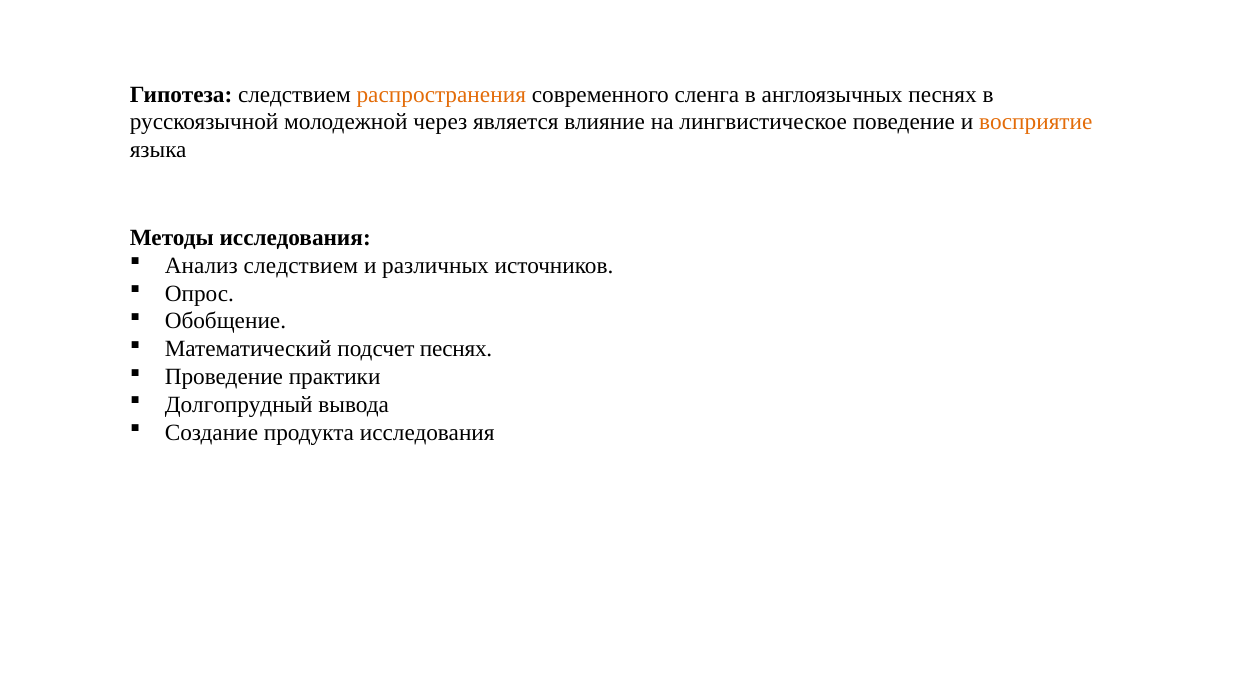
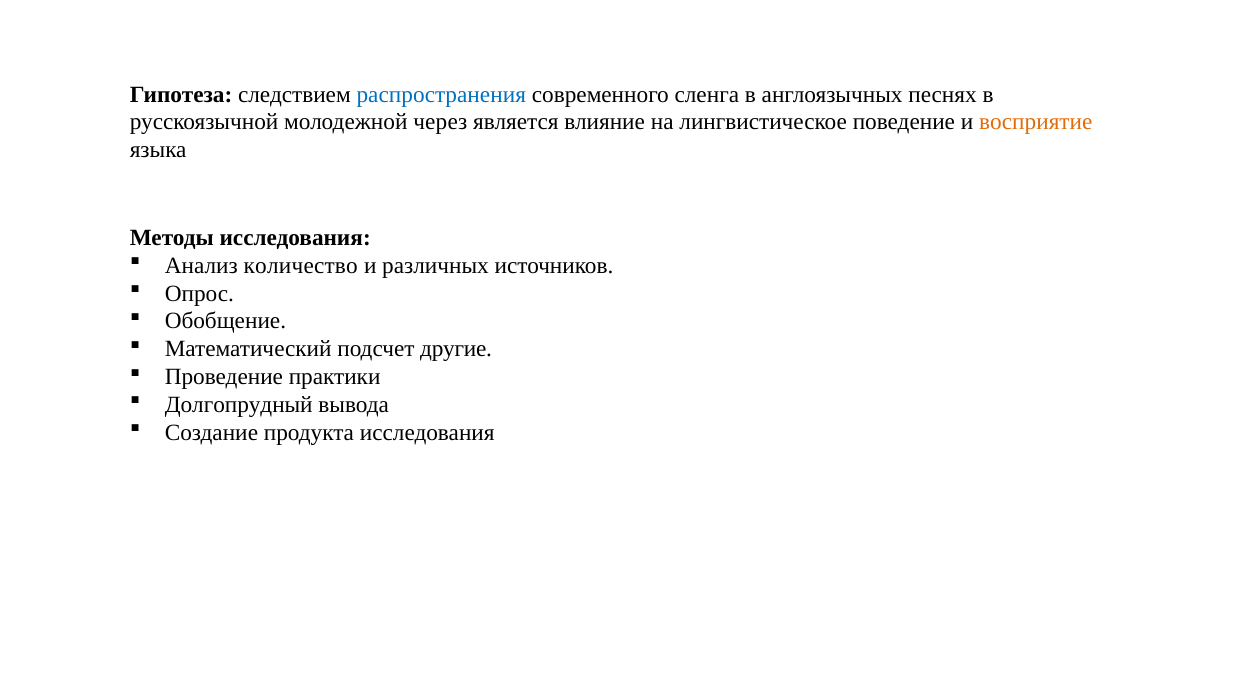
распространения colour: orange -> blue (441, 94)
Анализ следствием: следствием -> количество (301, 265)
подсчет песнях: песнях -> другие (456, 349)
